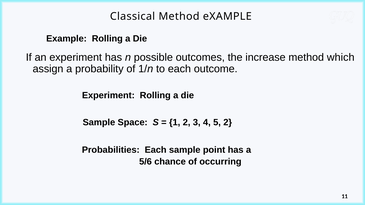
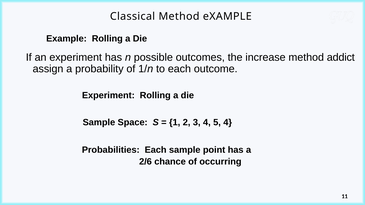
which: which -> addict (341, 58)
5 2: 2 -> 4 (228, 122)
5/6: 5/6 -> 2/6 (145, 162)
